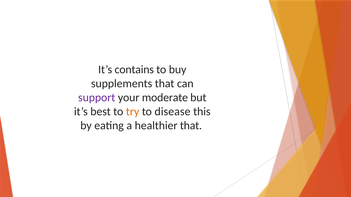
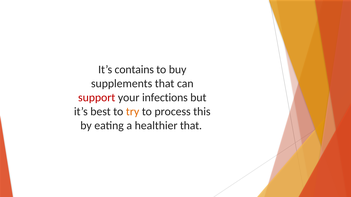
support colour: purple -> red (97, 98)
moderate: moderate -> infections (165, 98)
disease: disease -> process (173, 112)
